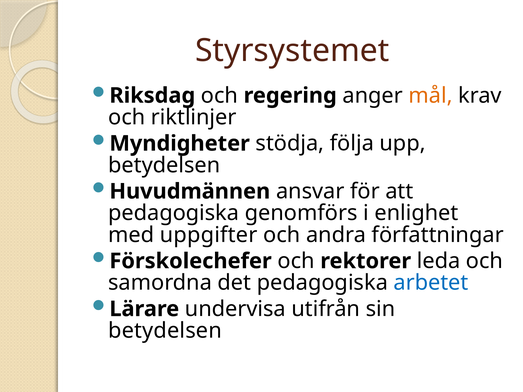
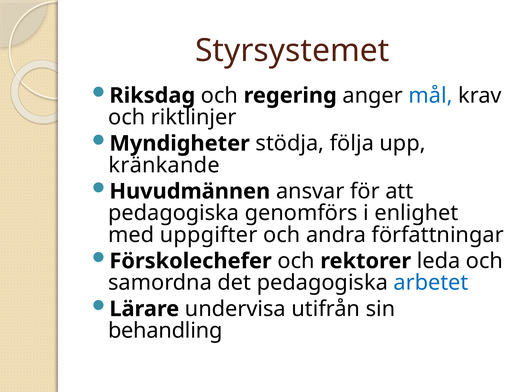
mål colour: orange -> blue (431, 96)
betydelsen: betydelsen -> kränkande (164, 165)
betydelsen: betydelsen -> behandling (165, 331)
